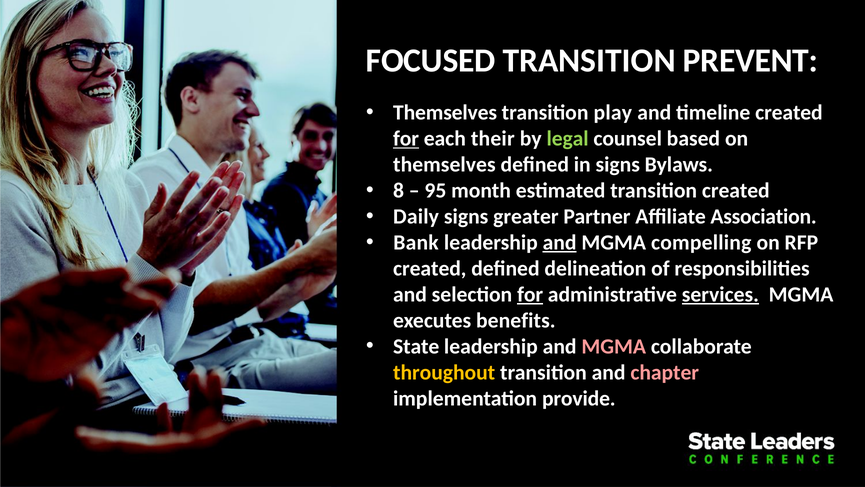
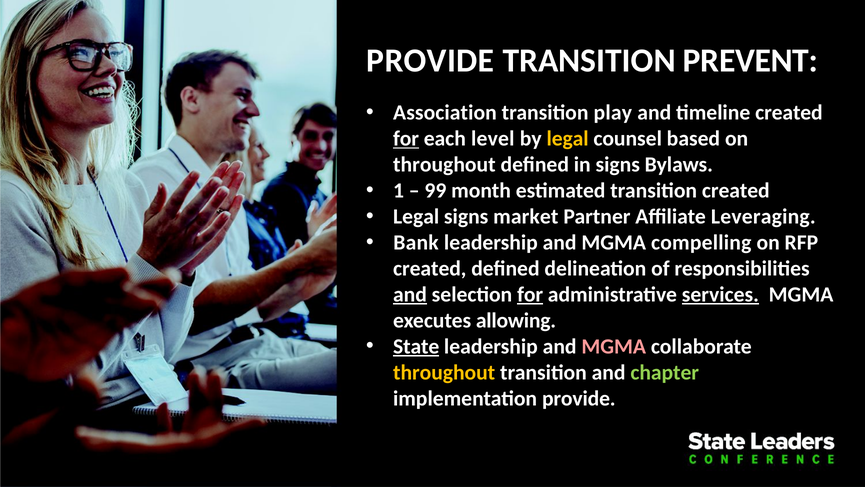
FOCUSED: FOCUSED -> PROVIDE (430, 61)
Themselves: Themselves -> Association (445, 113)
their: their -> level (493, 139)
legal colour: light green -> yellow (568, 139)
themselves: themselves -> throughout (444, 164)
8: 8 -> 1 (399, 190)
95: 95 -> 99 (435, 190)
Daily: Daily -> Legal (416, 216)
greater: greater -> market (526, 216)
Association: Association -> Leveraging (763, 216)
and underline: present -> none (560, 242)
and underline: none -> present (410, 294)
benefits: benefits -> allowing (516, 320)
State underline: none -> present (416, 346)
chapter colour: pink -> light green (665, 372)
